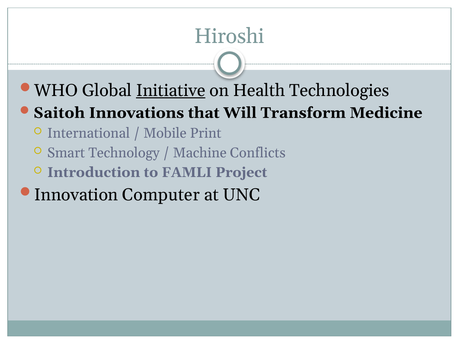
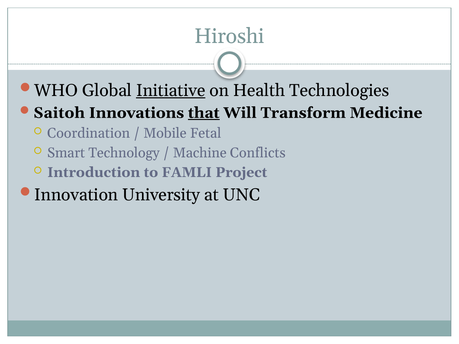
that underline: none -> present (204, 113)
International: International -> Coordination (89, 133)
Print: Print -> Fetal (206, 133)
Computer: Computer -> University (161, 195)
